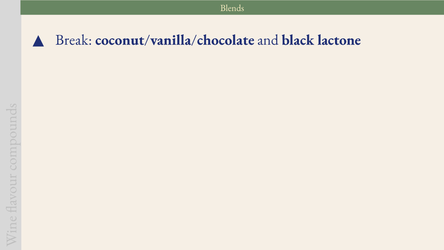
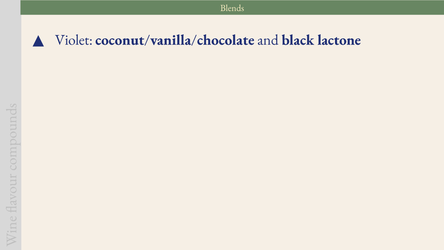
Break: Break -> Violet (74, 40)
